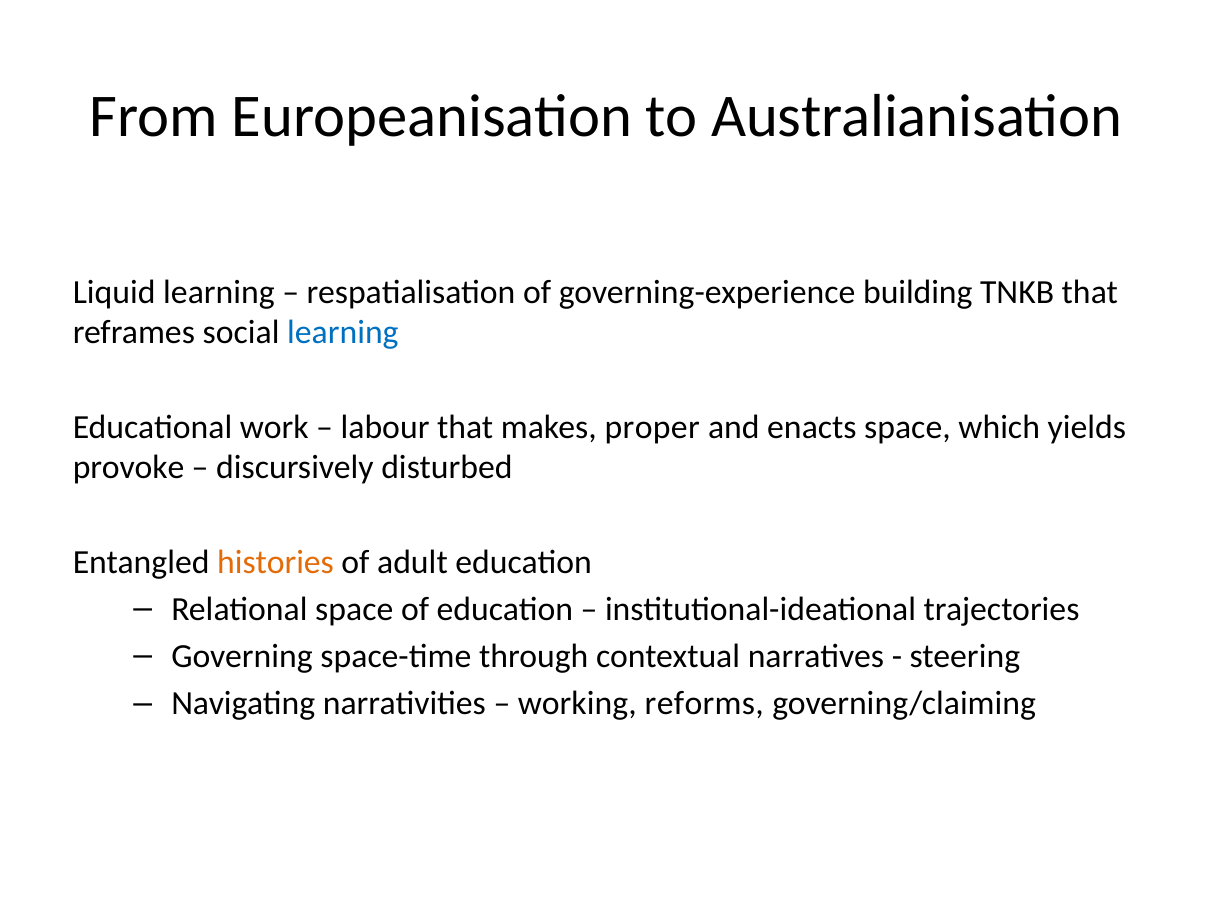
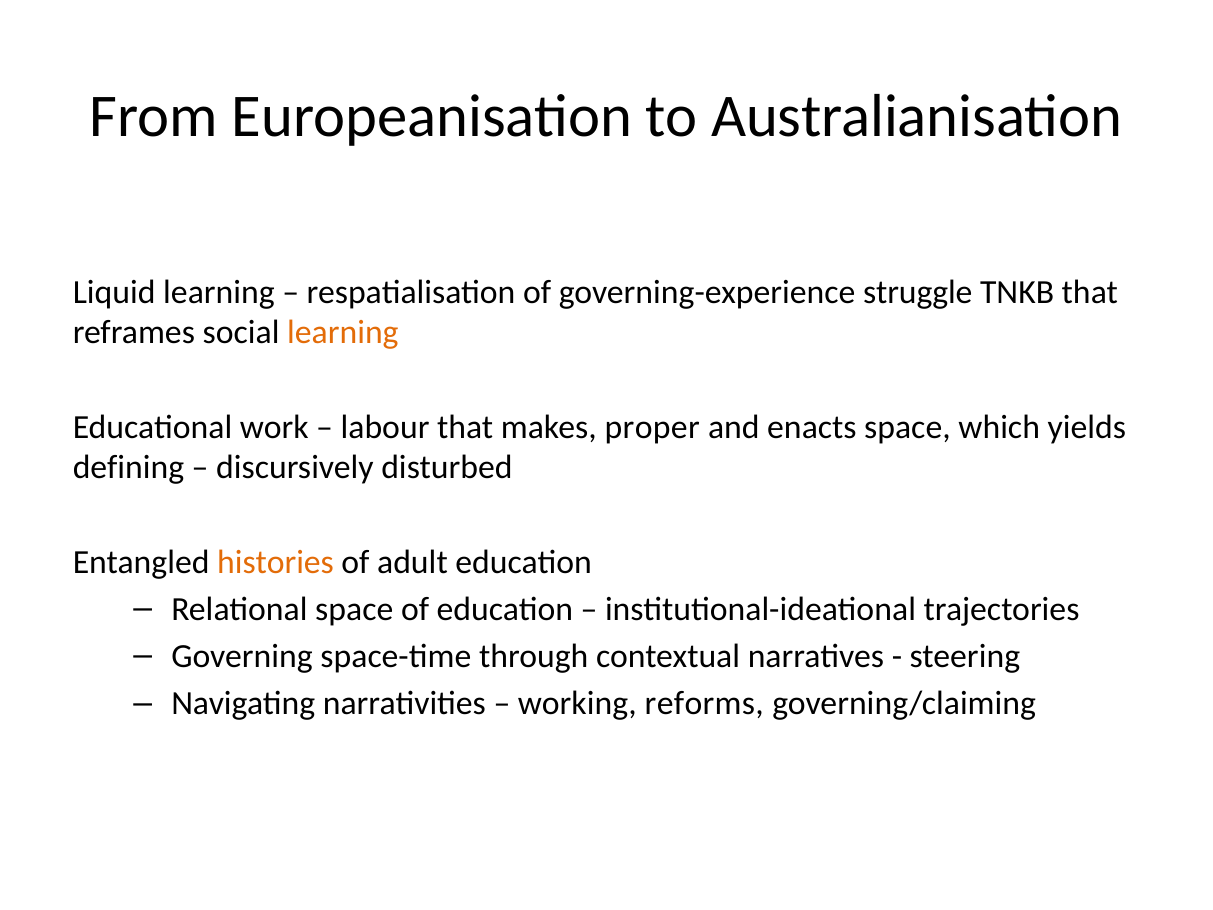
building: building -> struggle (918, 292)
learning colour: blue -> orange (343, 333)
provoke: provoke -> defining (128, 467)
